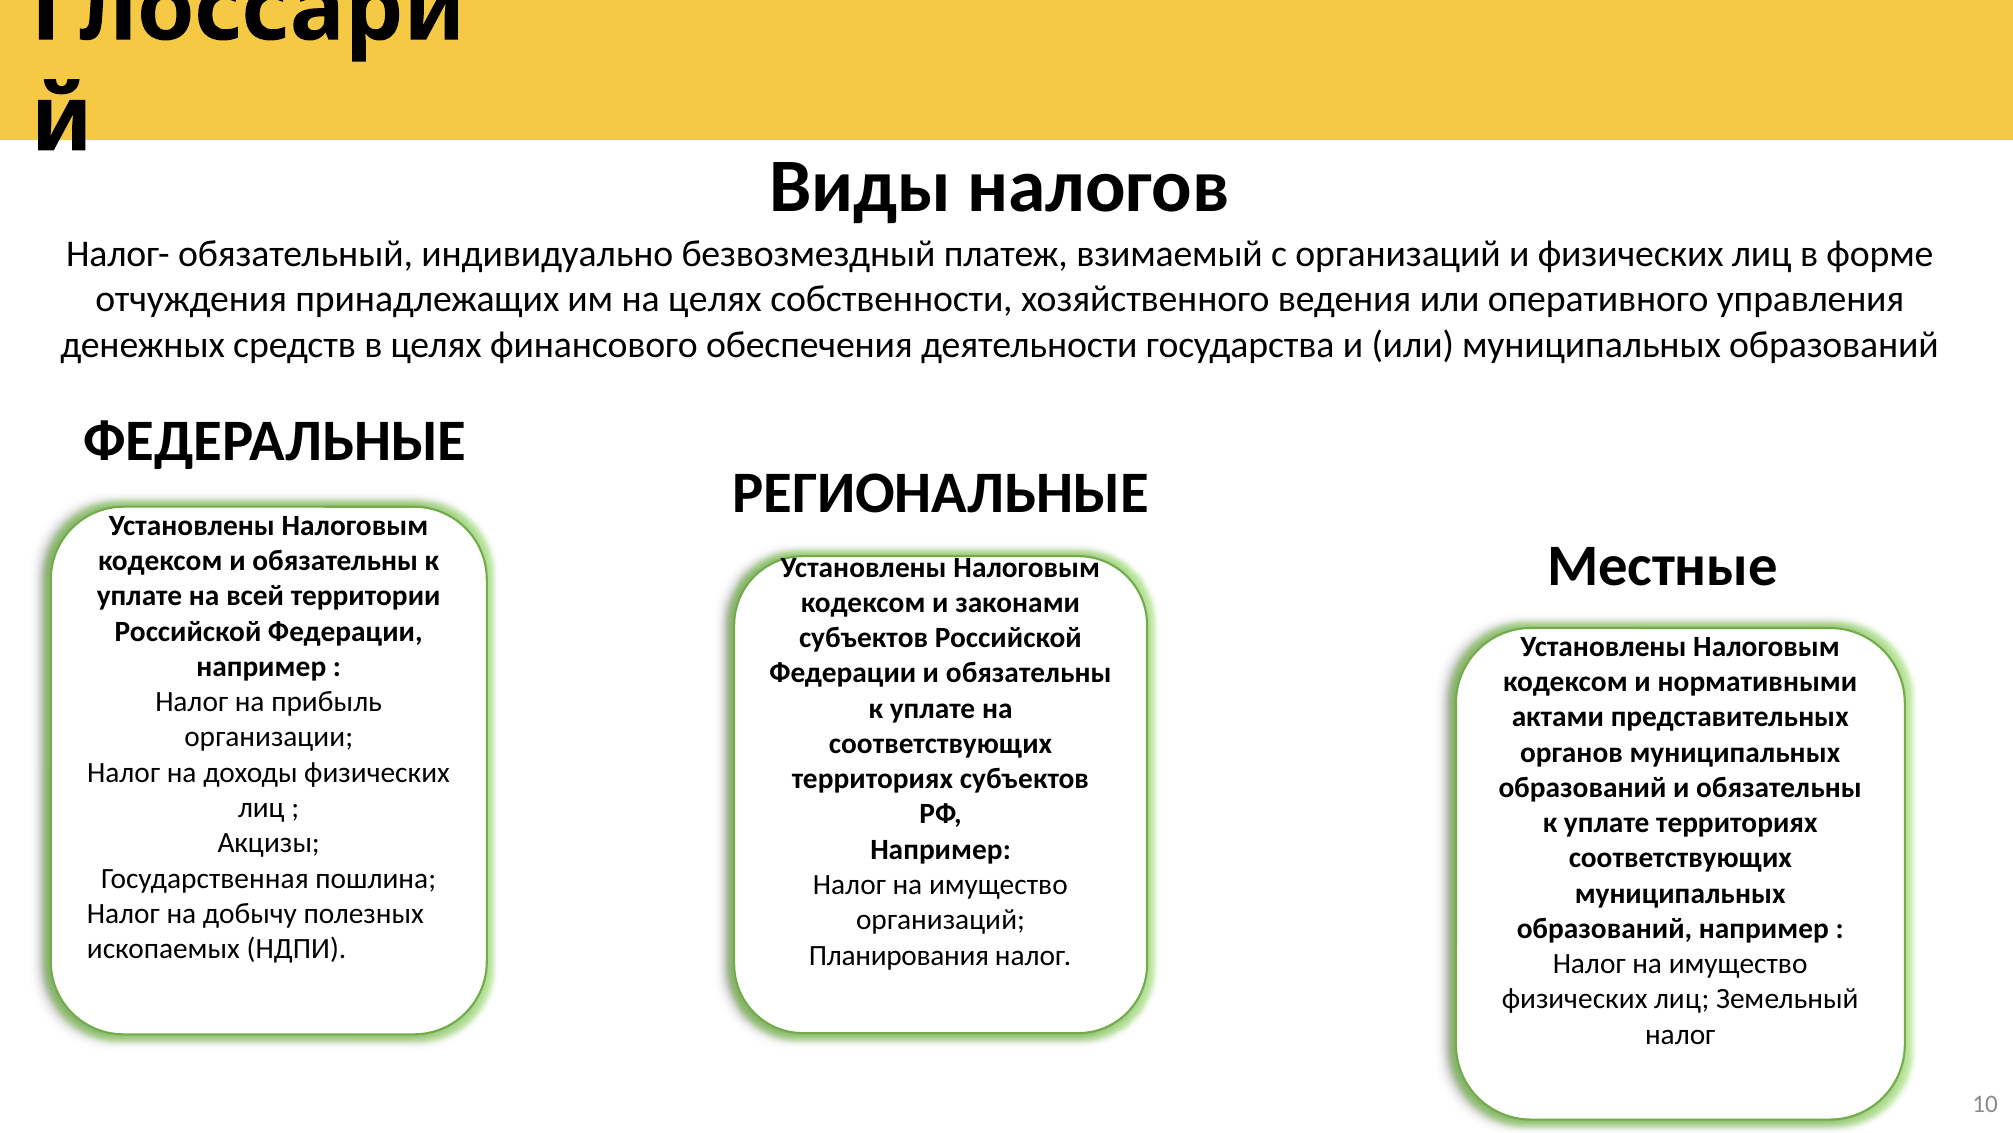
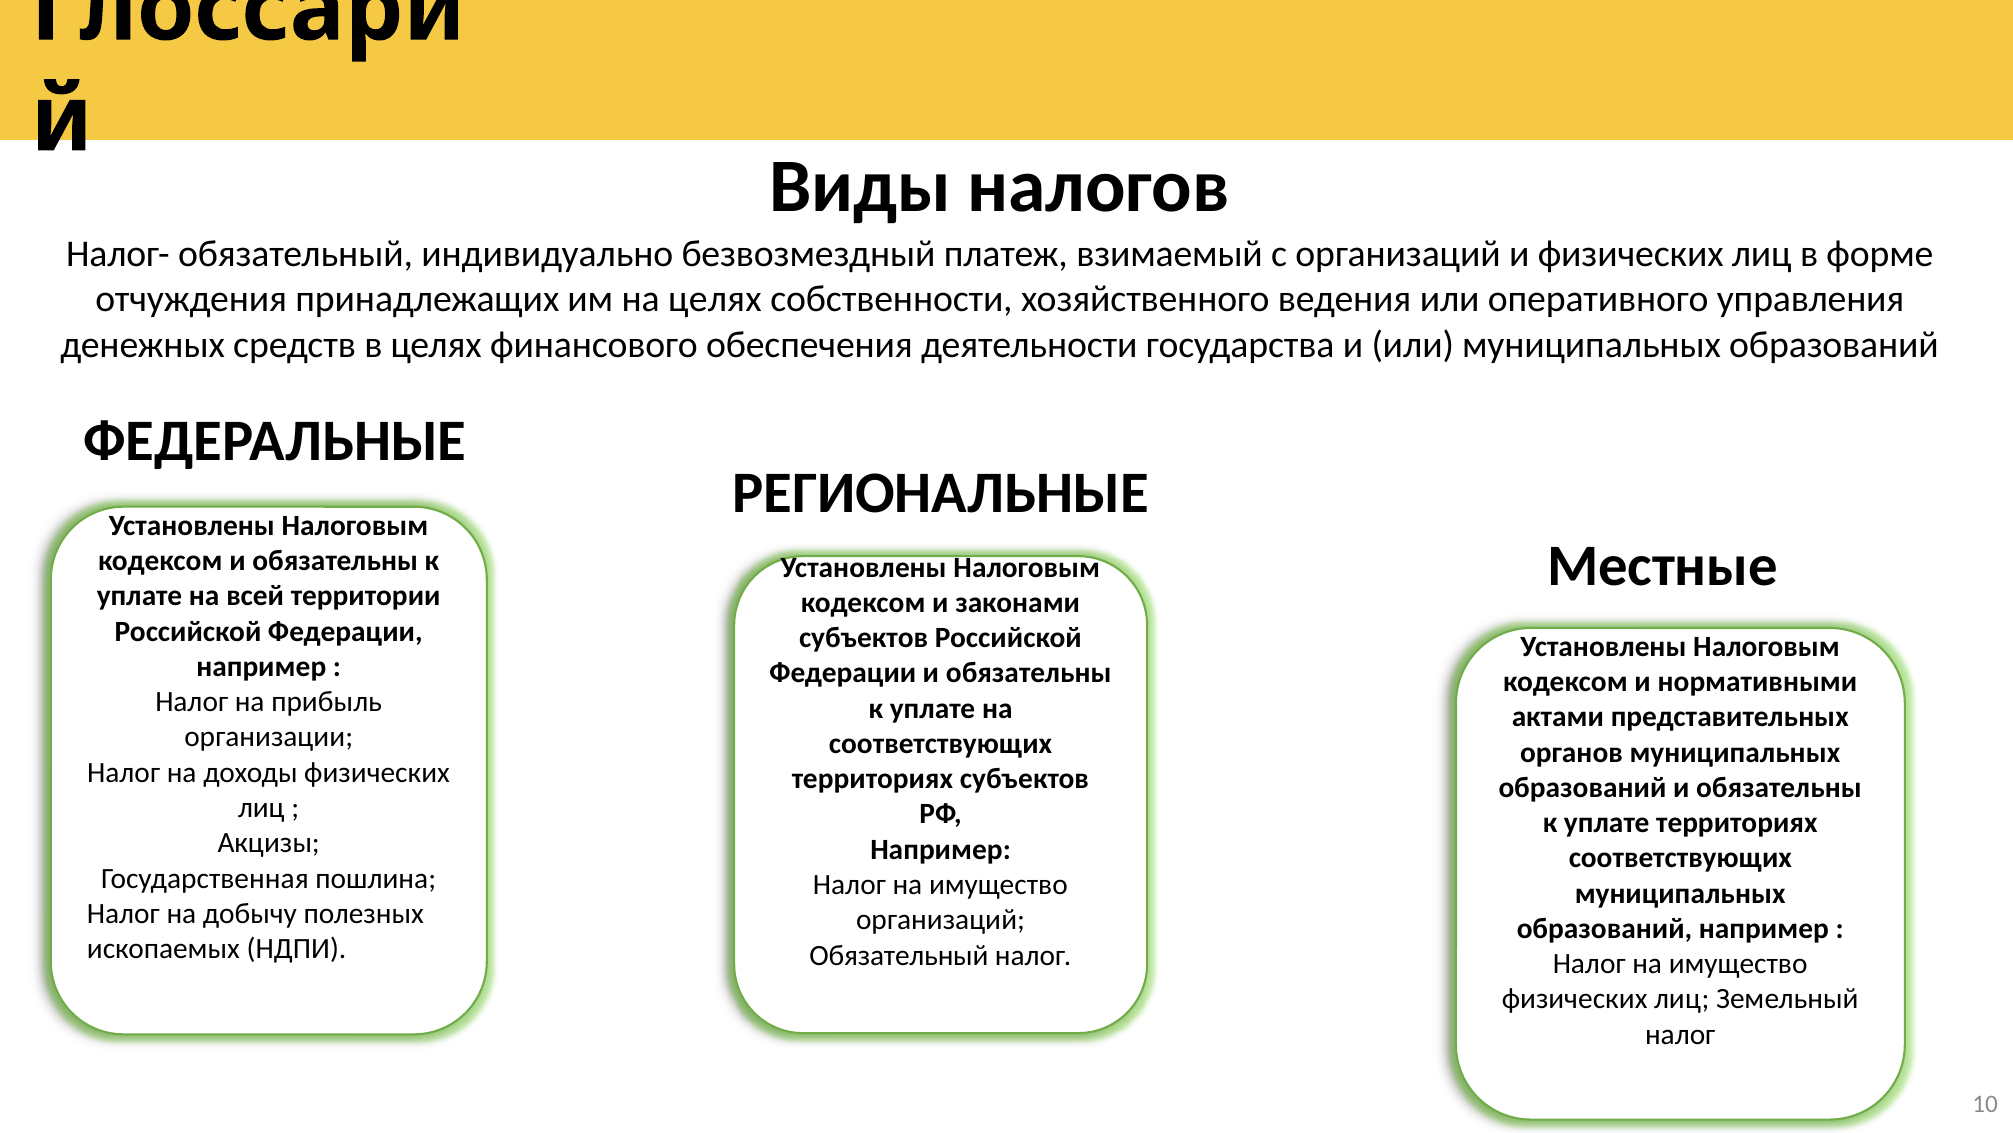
Планирования: Планирования -> Обязательный (899, 955)
